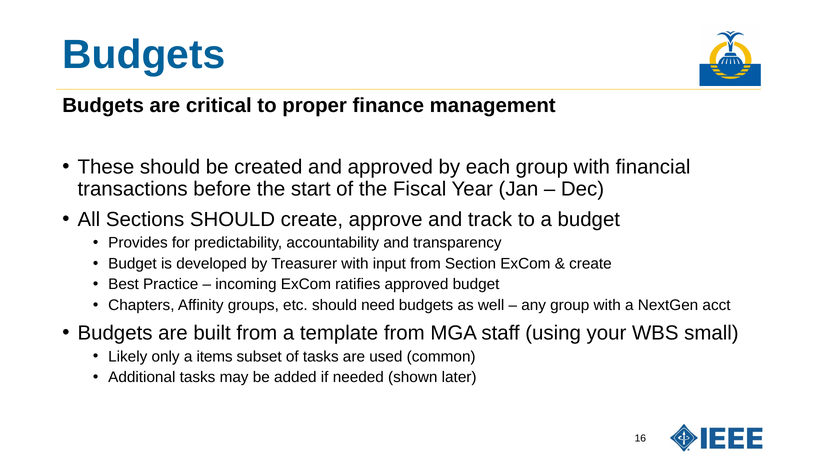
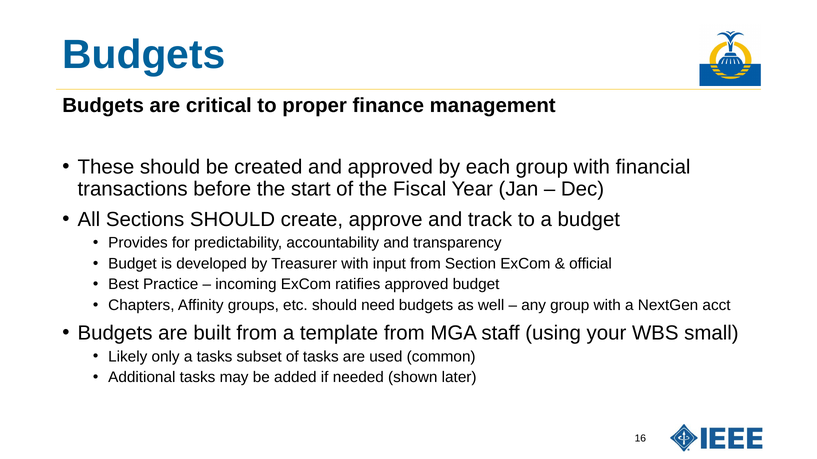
create: create -> official (590, 264)
a items: items -> tasks (214, 357)
